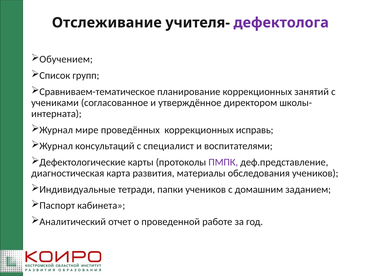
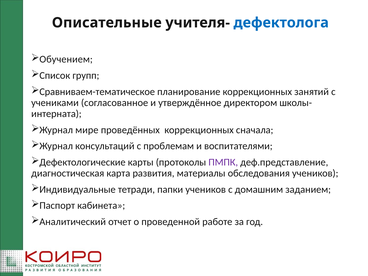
Отслеживание: Отслеживание -> Описательные (107, 23)
дефектолога colour: purple -> blue (281, 23)
исправь: исправь -> сначала (255, 130)
специалист: специалист -> проблемам (169, 146)
